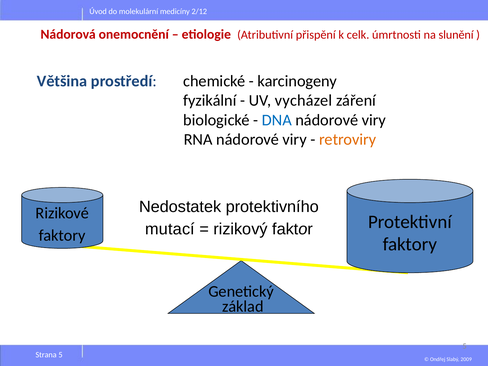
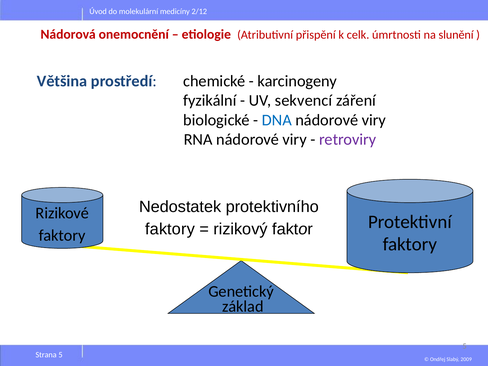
vycházel: vycházel -> sekvencí (304, 101)
retroviry colour: orange -> purple (348, 140)
mutací: mutací -> faktory (170, 229)
